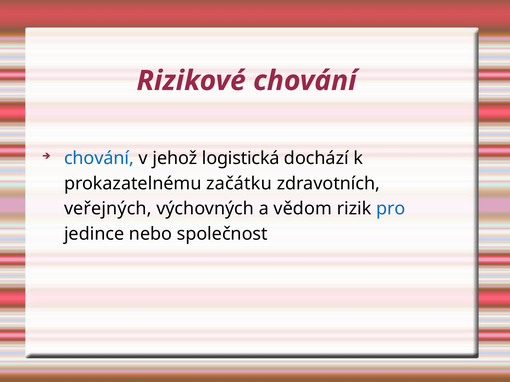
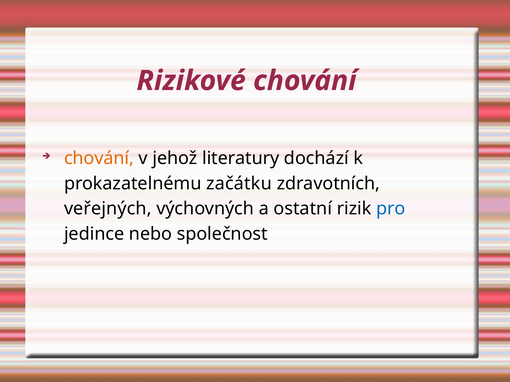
chování colour: blue -> orange (99, 158)
logistická: logistická -> literatury (241, 158)
vědom: vědom -> ostatní (303, 209)
